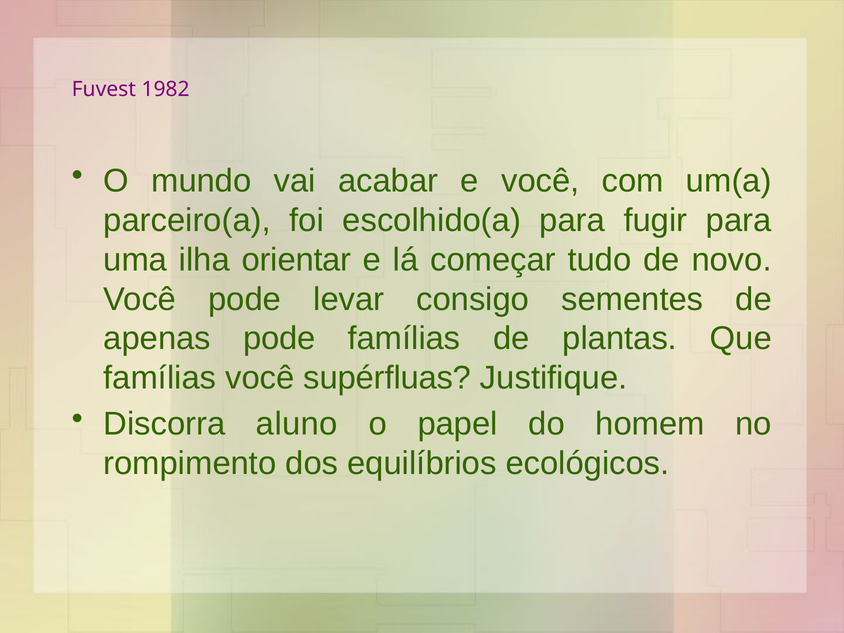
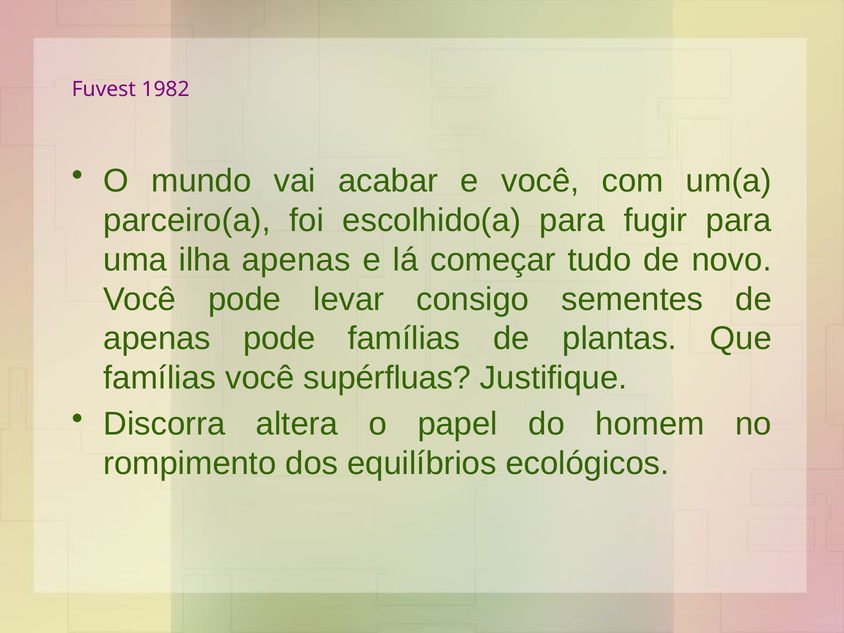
ilha orientar: orientar -> apenas (296, 260)
aluno: aluno -> altera (297, 424)
